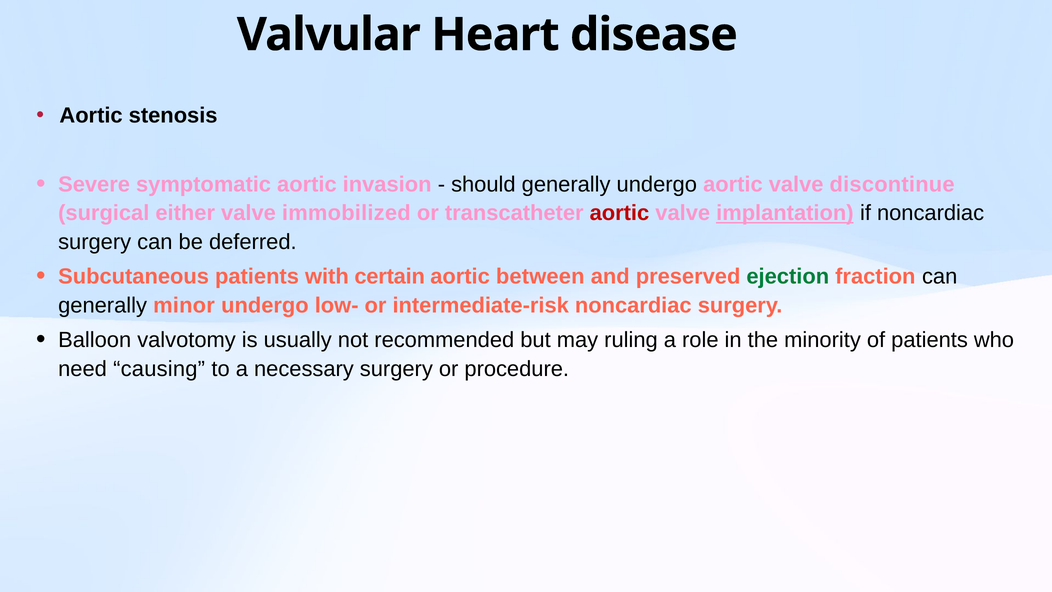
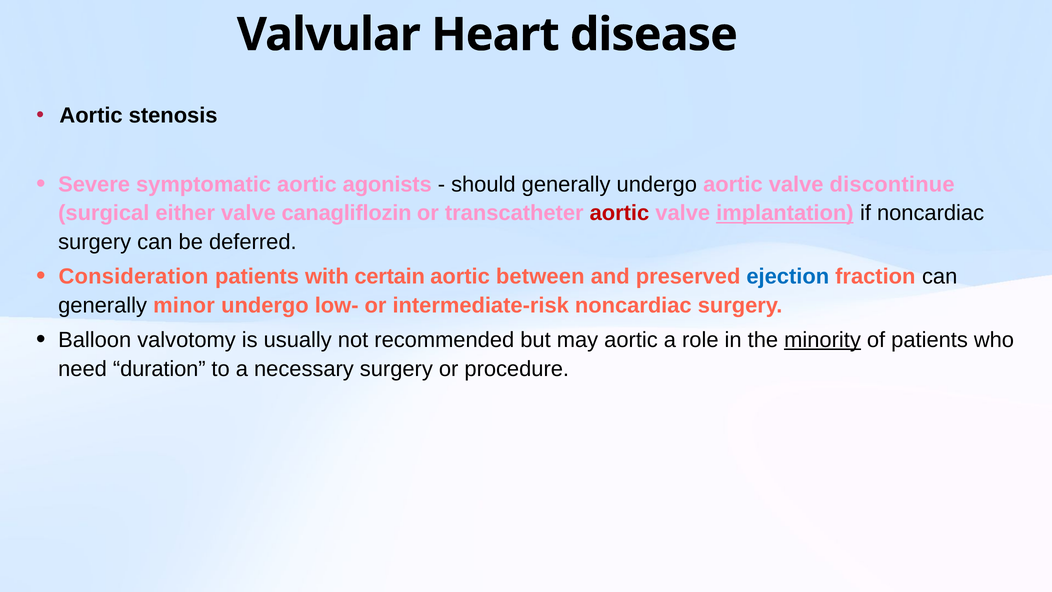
invasion: invasion -> agonists (387, 184)
immobilized: immobilized -> canagliflozin (347, 213)
Subcutaneous: Subcutaneous -> Consideration (133, 276)
ejection colour: green -> blue (788, 276)
may ruling: ruling -> aortic (631, 340)
minority underline: none -> present (823, 340)
causing: causing -> duration (159, 369)
